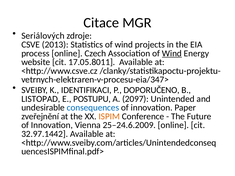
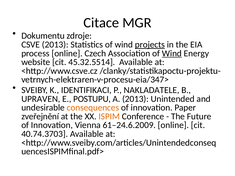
Seriálových: Seriálových -> Dokumentu (43, 36)
projects underline: none -> present (150, 45)
17.05.8011: 17.05.8011 -> 45.32.5514 (92, 62)
DOPORUČENO: DOPORUČENO -> NAKLADATELE (152, 90)
LISTOPAD: LISTOPAD -> UPRAVEN (41, 99)
A 2097: 2097 -> 2013 (135, 99)
consequences colour: blue -> orange (93, 108)
25–24.6.2009: 25–24.6.2009 -> 61–24.6.2009 (129, 125)
32.97.1442: 32.97.1442 -> 40.74.3703 (45, 134)
